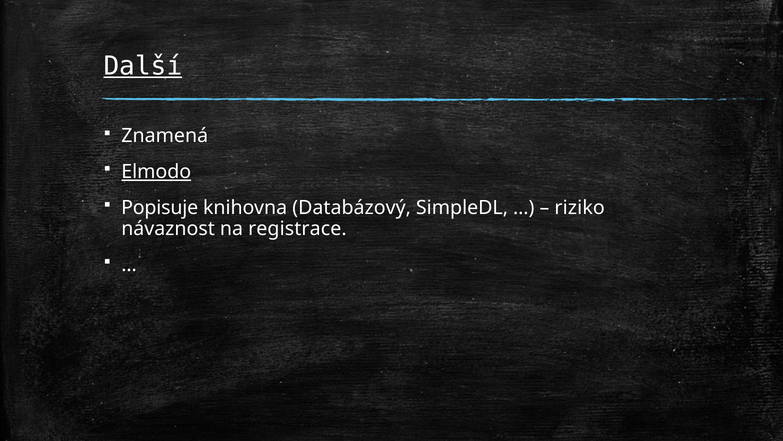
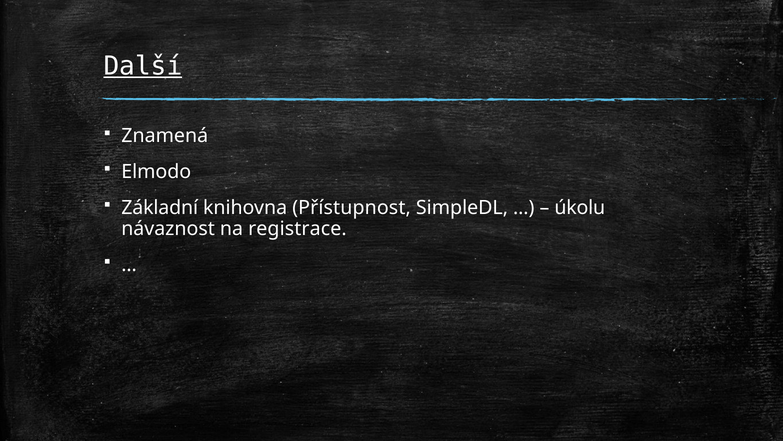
Elmodo underline: present -> none (156, 172)
Popisuje: Popisuje -> Základní (160, 207)
Databázový: Databázový -> Přístupnost (352, 207)
riziko: riziko -> úkolu (580, 207)
